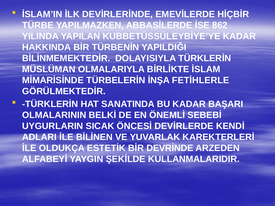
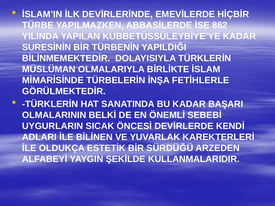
HAKKINDA: HAKKINDA -> SURESİNİN (47, 47)
DEVRİNDE: DEVRİNDE -> SÜRDÜĞÜ (170, 148)
